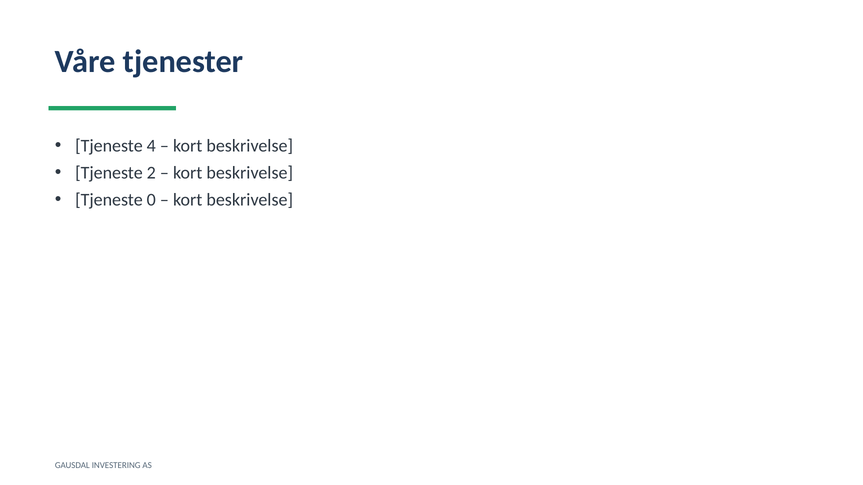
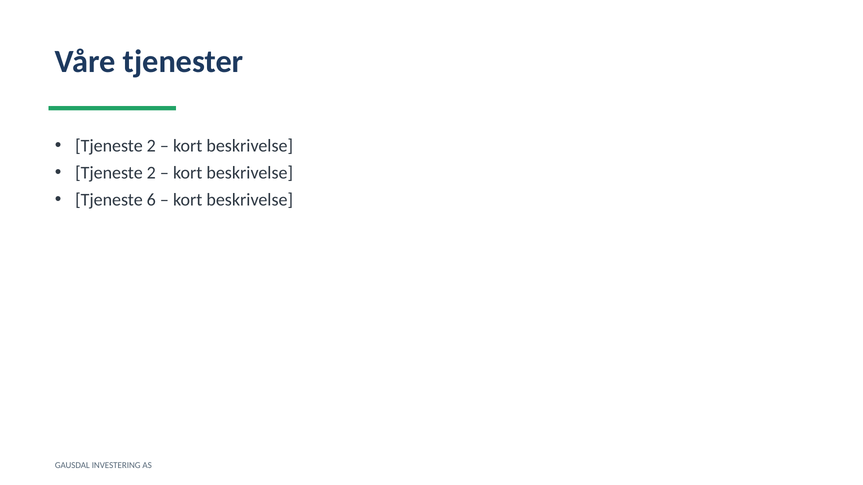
4: 4 -> 2 (151, 146)
0: 0 -> 6 (151, 200)
